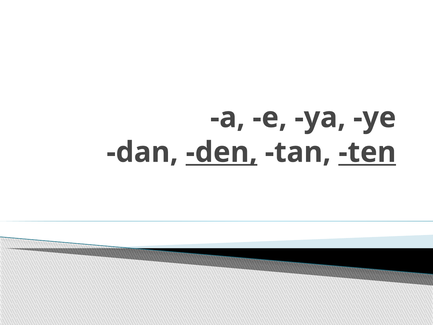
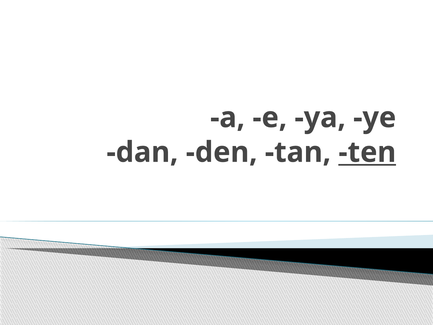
den underline: present -> none (222, 152)
